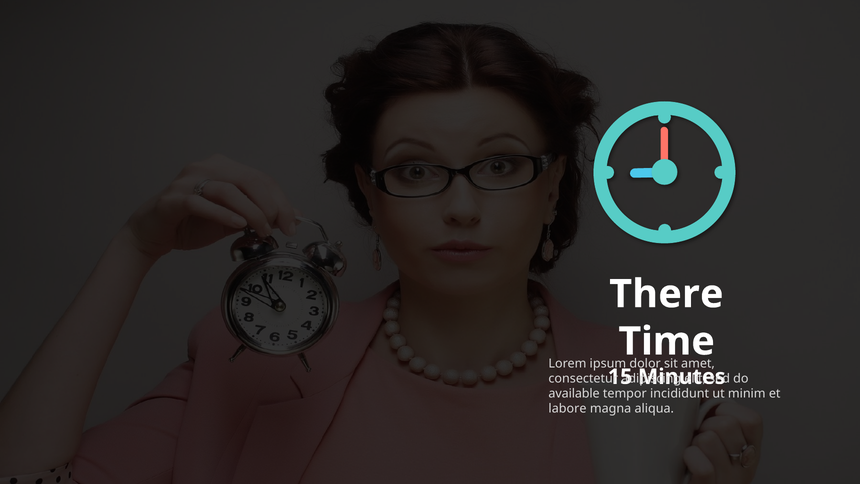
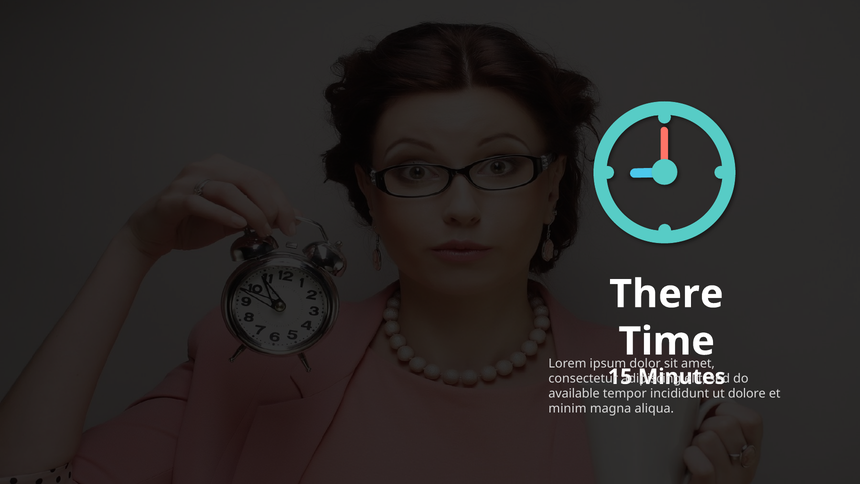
minim: minim -> dolore (747, 393)
labore: labore -> minim (567, 408)
